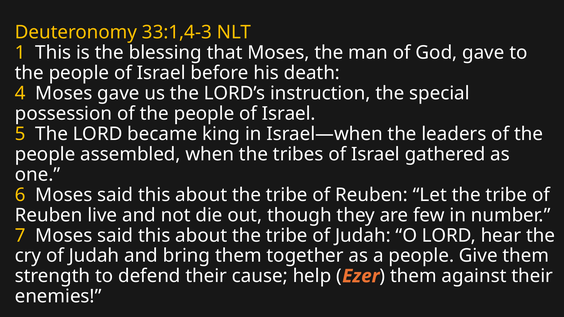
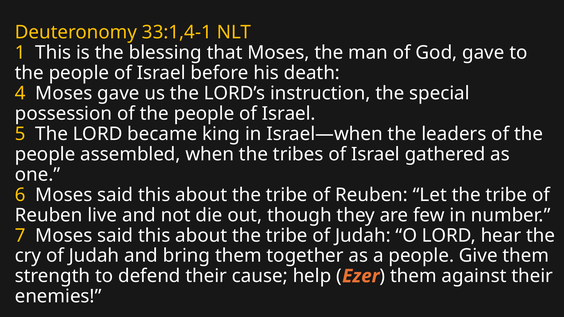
33:1,4-3: 33:1,4-3 -> 33:1,4-1 (177, 32)
